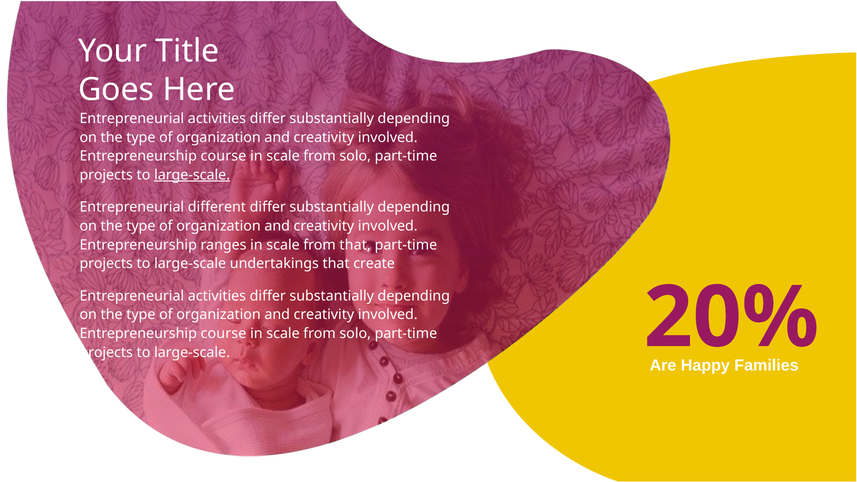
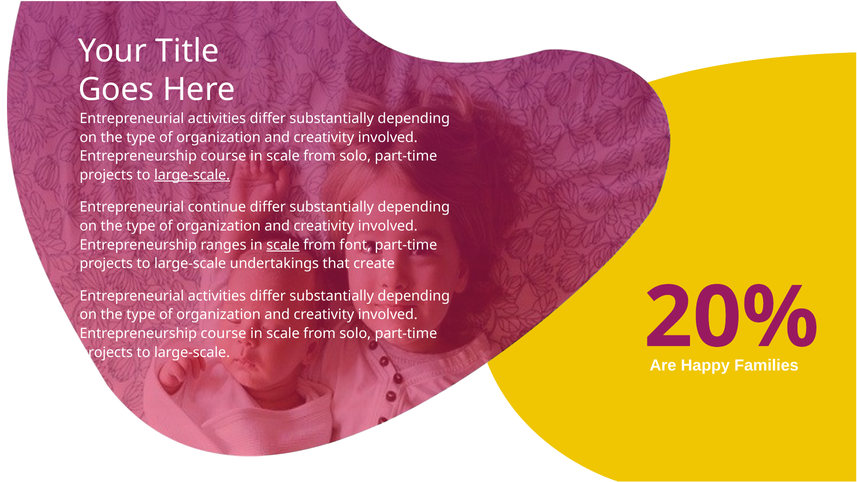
different: different -> continue (217, 207)
scale underline: none -> present (283, 245)
from that: that -> font (355, 245)
